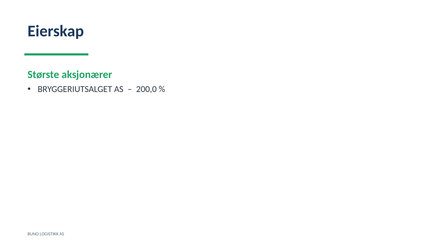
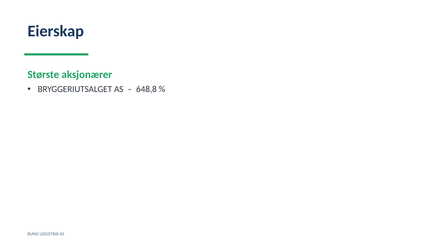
200,0: 200,0 -> 648,8 (146, 89)
